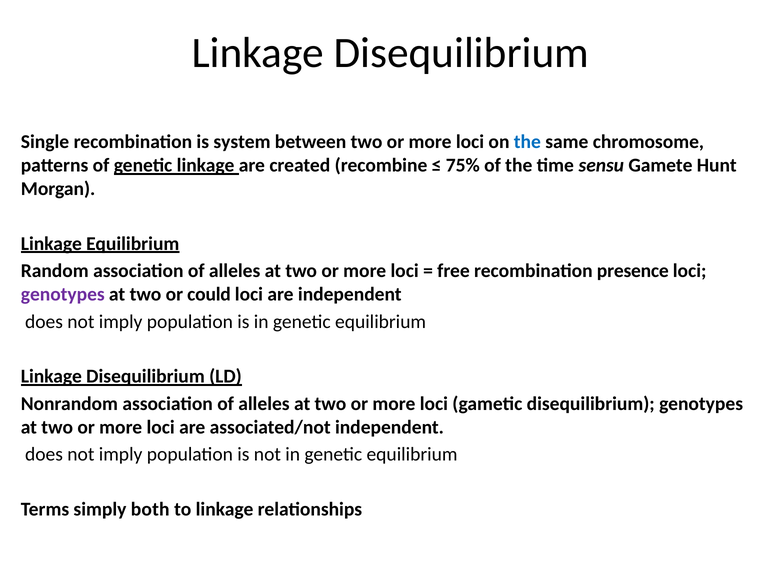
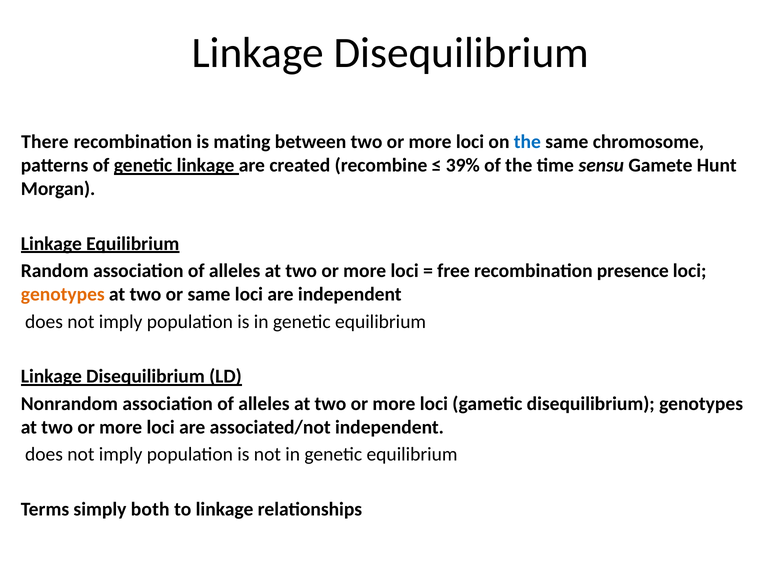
Single: Single -> There (45, 142)
system: system -> mating (242, 142)
75%: 75% -> 39% (463, 165)
genotypes colour: purple -> orange (63, 294)
or could: could -> same (209, 294)
